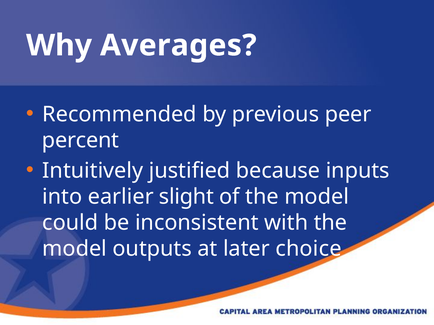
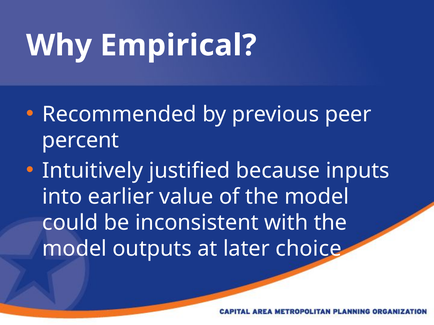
Averages: Averages -> Empirical (178, 45)
slight: slight -> value (186, 197)
